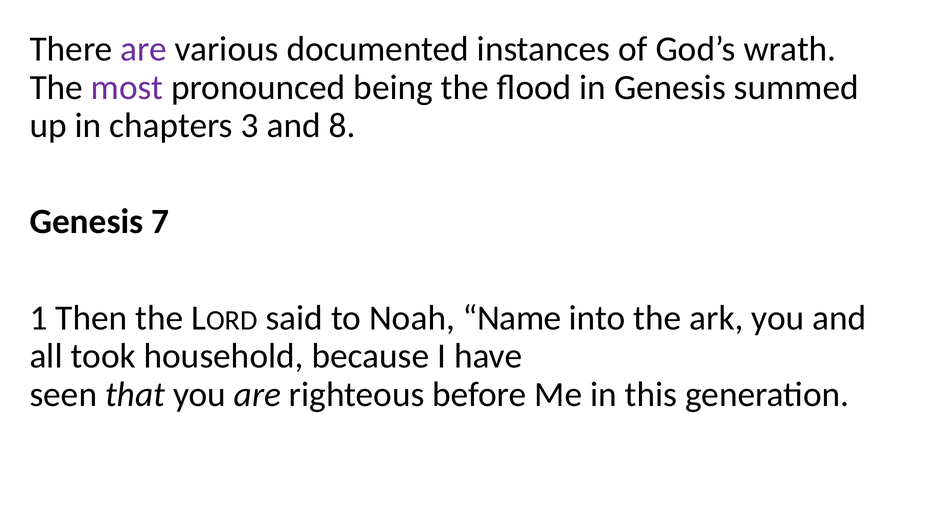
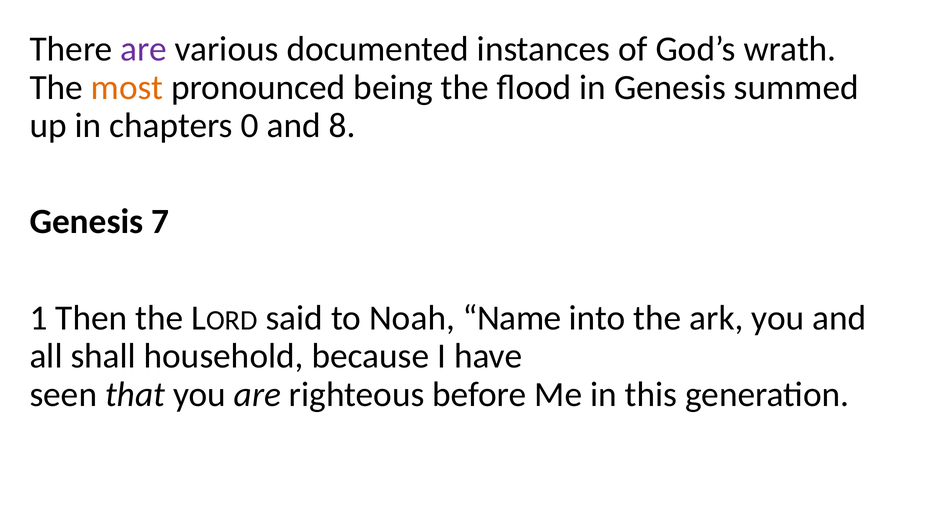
most colour: purple -> orange (127, 87)
3: 3 -> 0 (250, 125)
took: took -> shall (103, 356)
